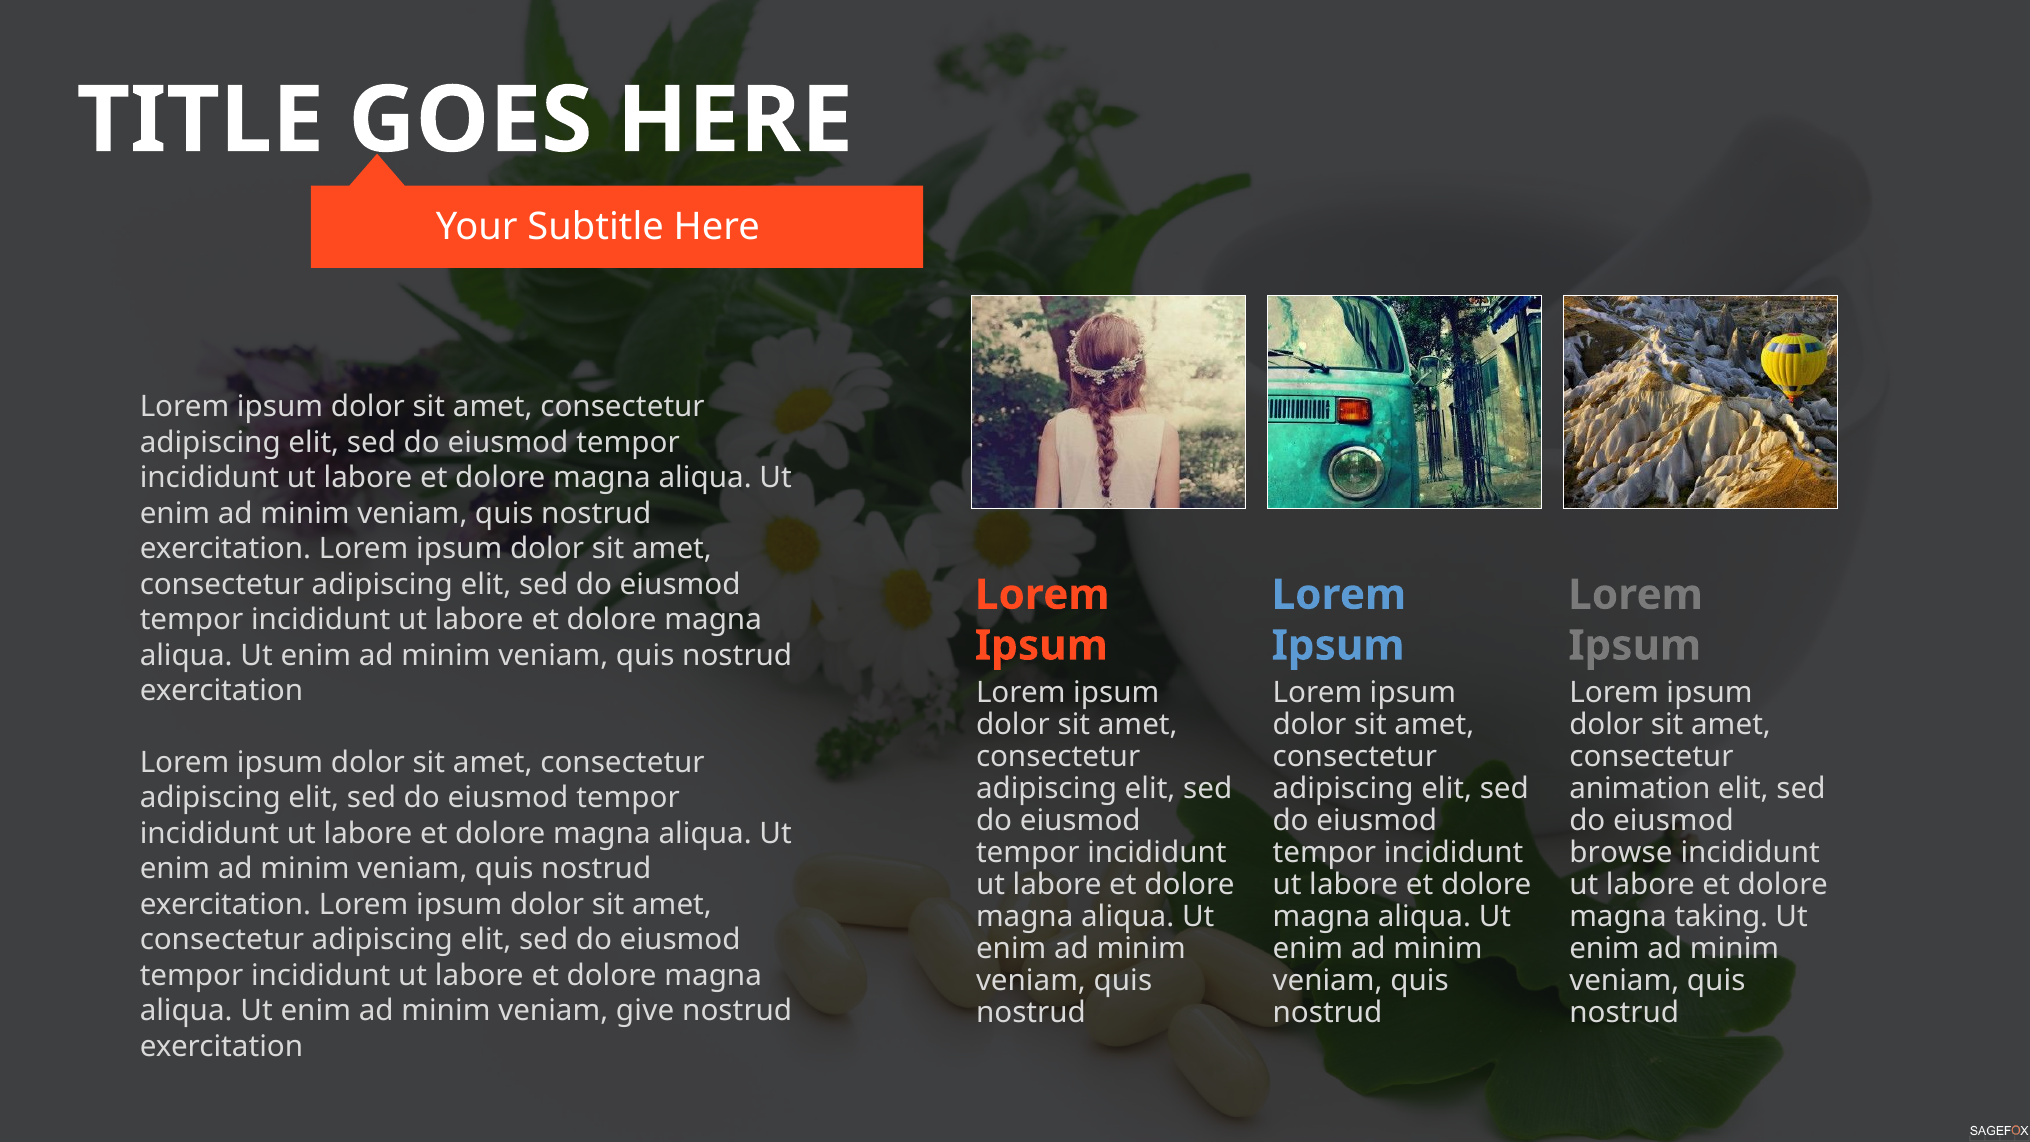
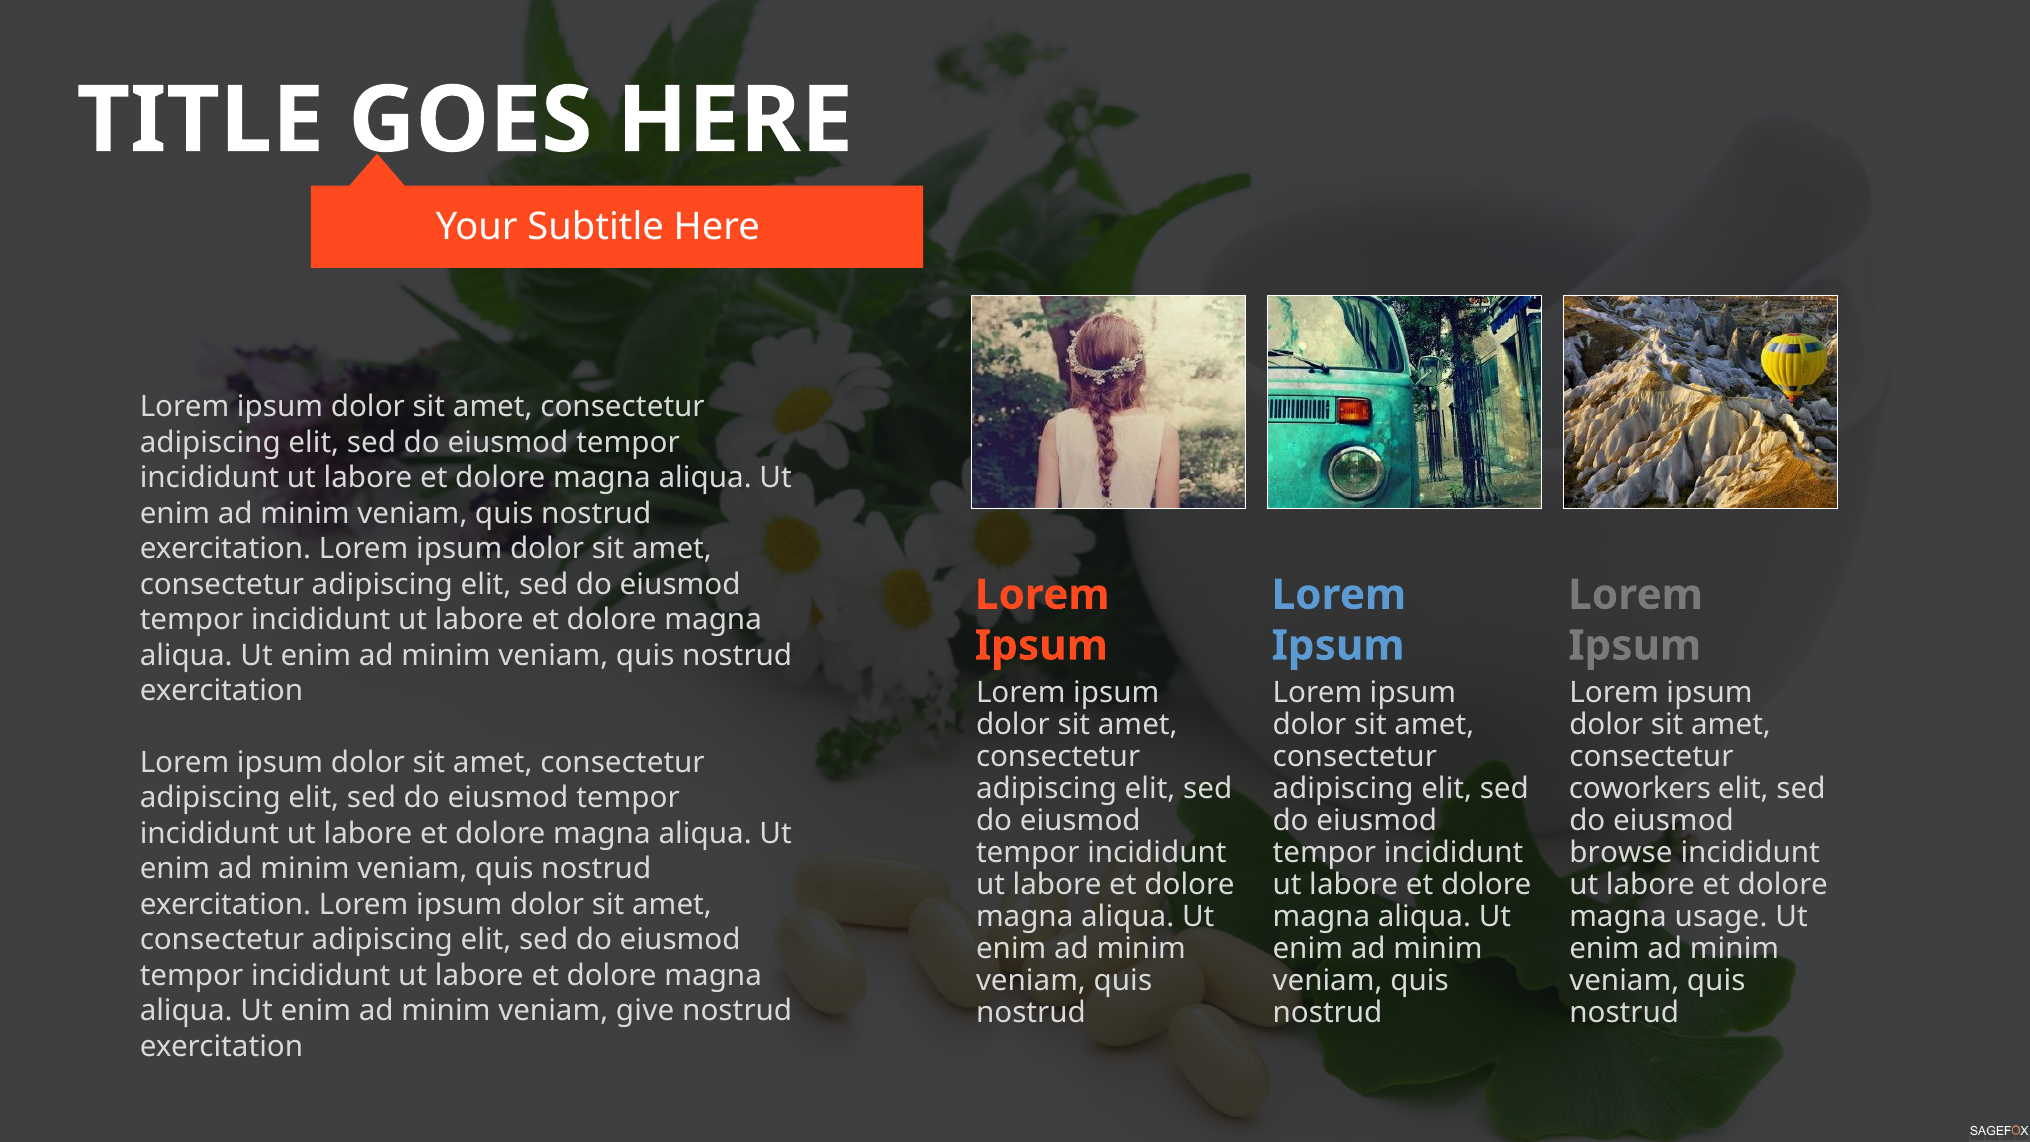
animation: animation -> coworkers (1640, 789)
taking: taking -> usage (1721, 917)
